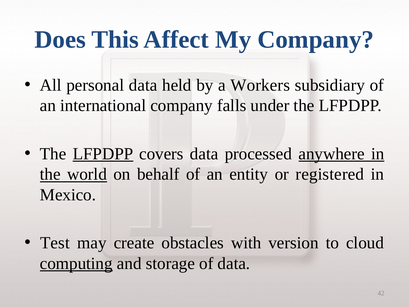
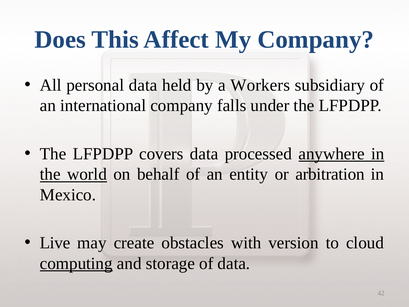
LFPDPP underline: present -> none (103, 154)
registered: registered -> arbitration (330, 174)
Test: Test -> Live (55, 243)
